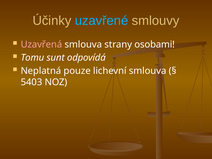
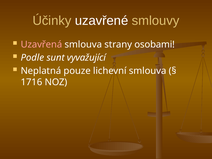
uzavřené colour: light blue -> white (102, 21)
Tomu: Tomu -> Podle (32, 58)
odpovídá: odpovídá -> vyvažující (86, 58)
5403: 5403 -> 1716 (31, 82)
